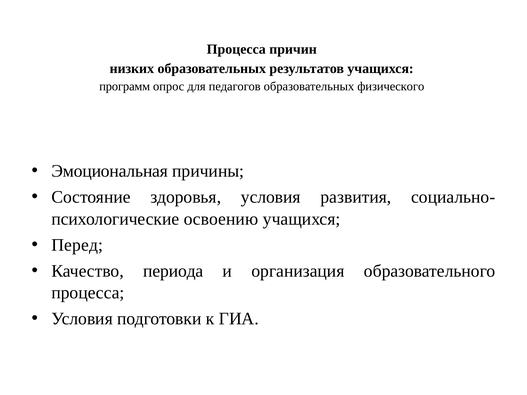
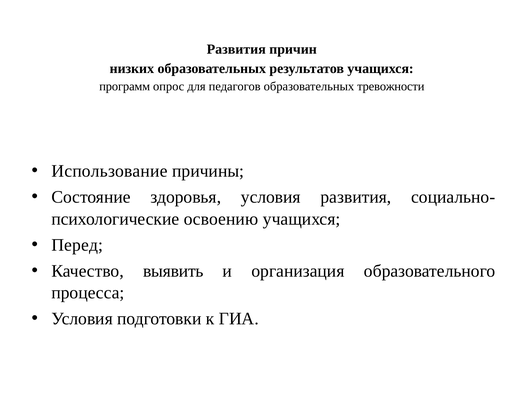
Процесса: Процесса -> Развития (236, 49)
физического: физического -> тревожности (391, 87)
Эмоциональная: Эмоциональная -> Использование (110, 171)
периода: периода -> выявить (173, 271)
